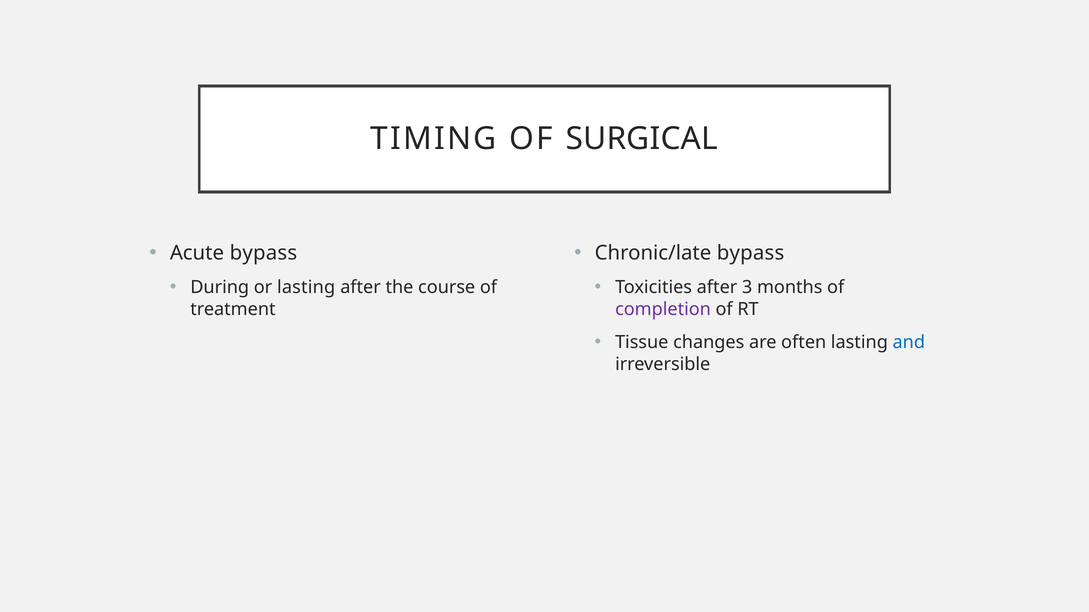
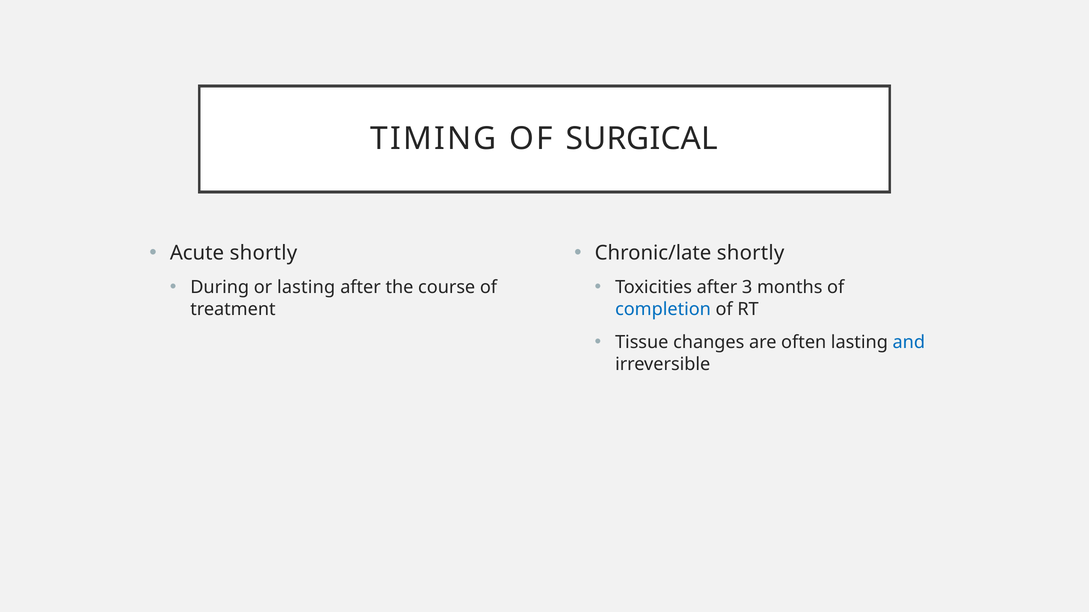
Acute bypass: bypass -> shortly (263, 253)
Chronic/late bypass: bypass -> shortly (751, 253)
completion colour: purple -> blue (663, 309)
